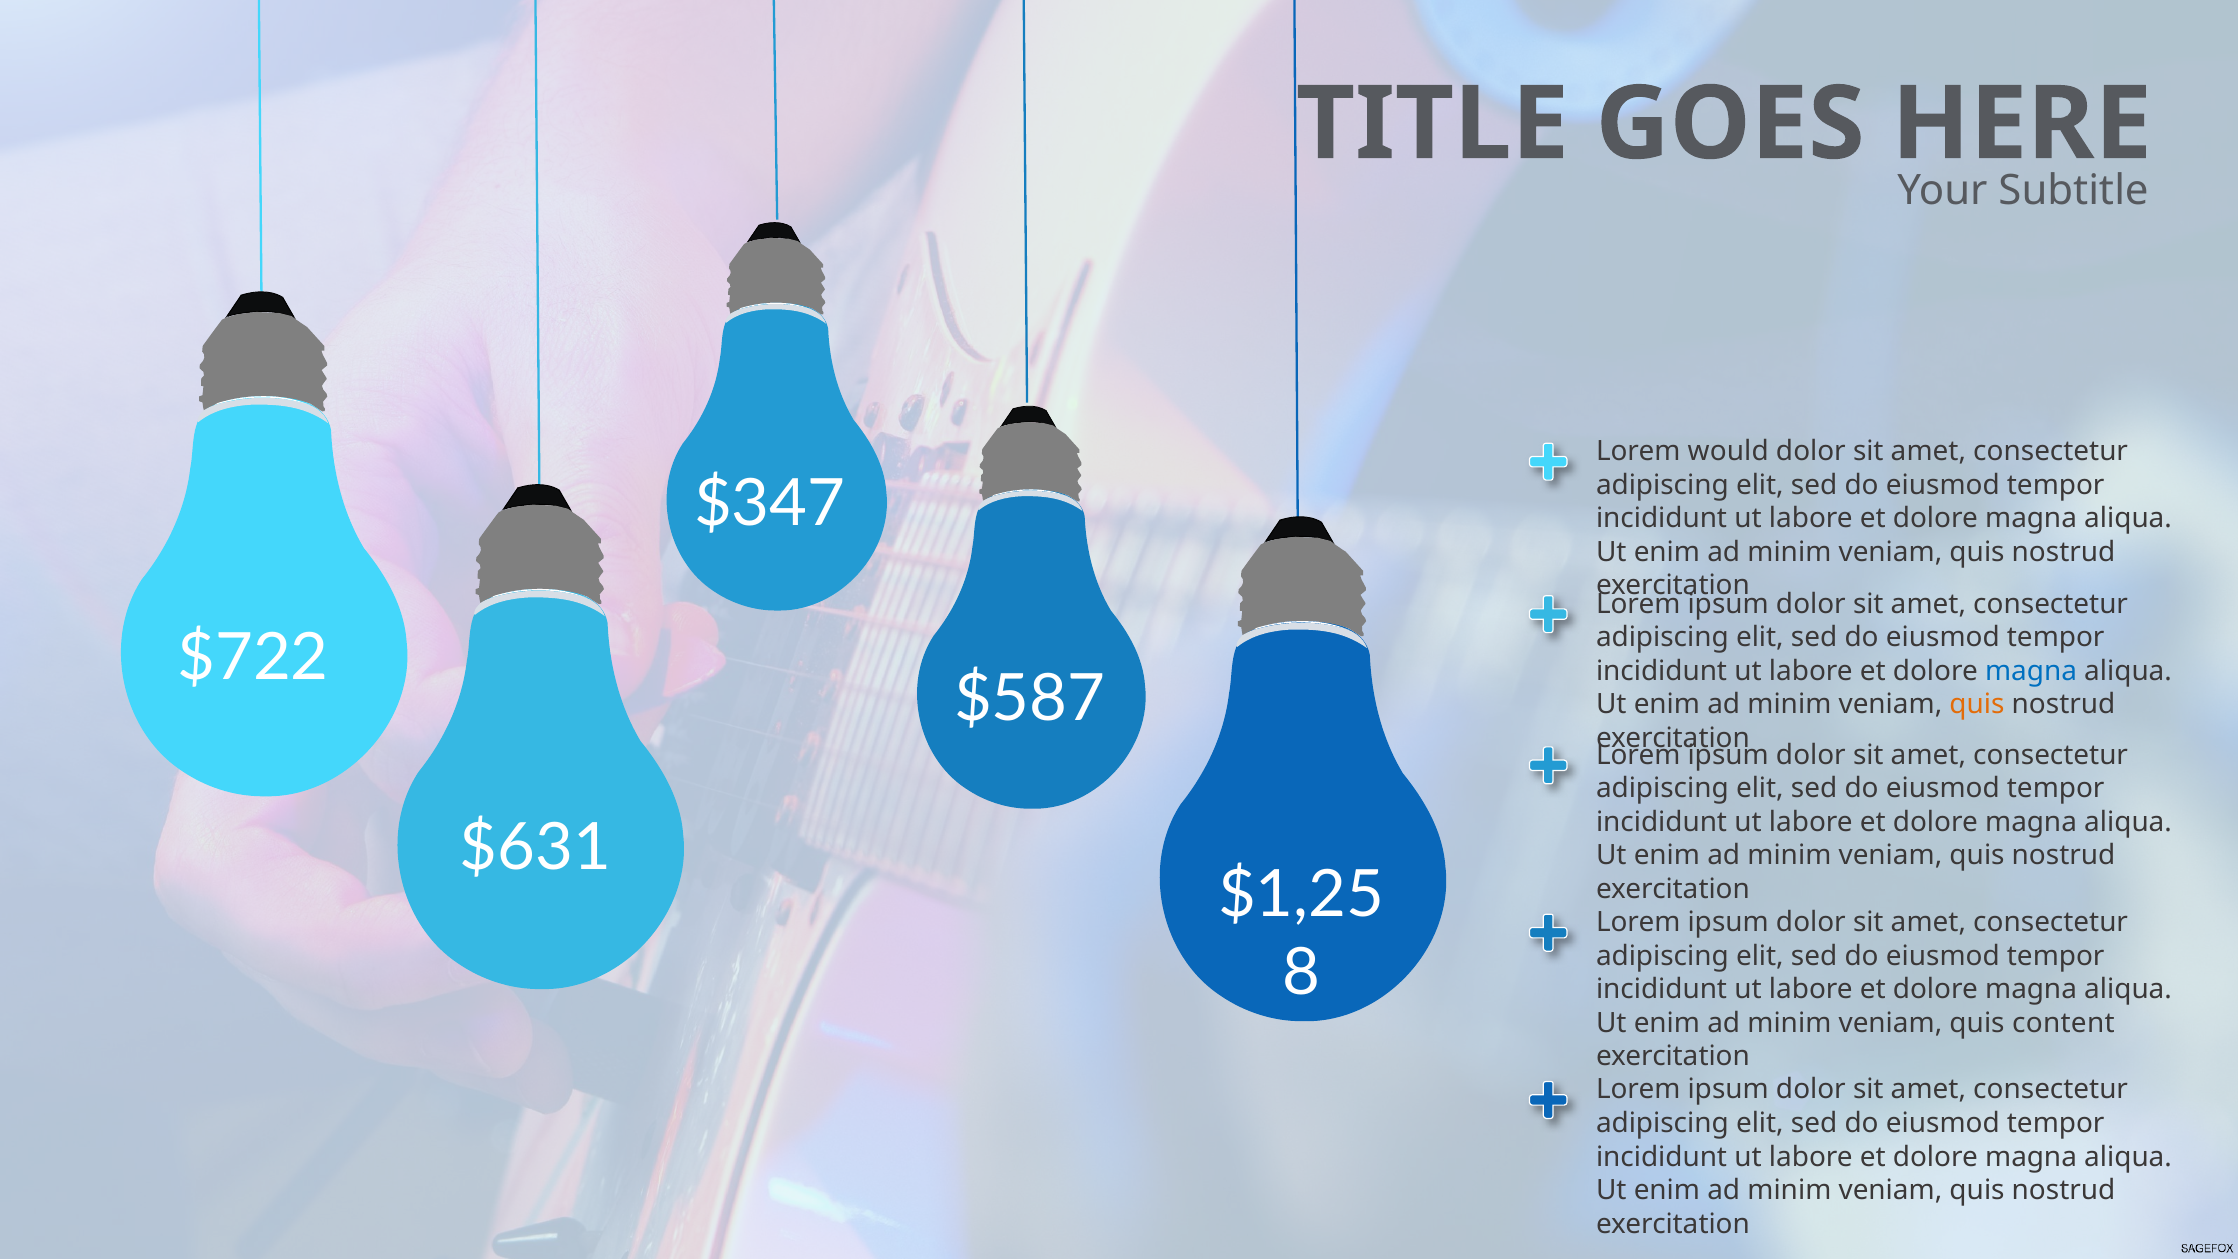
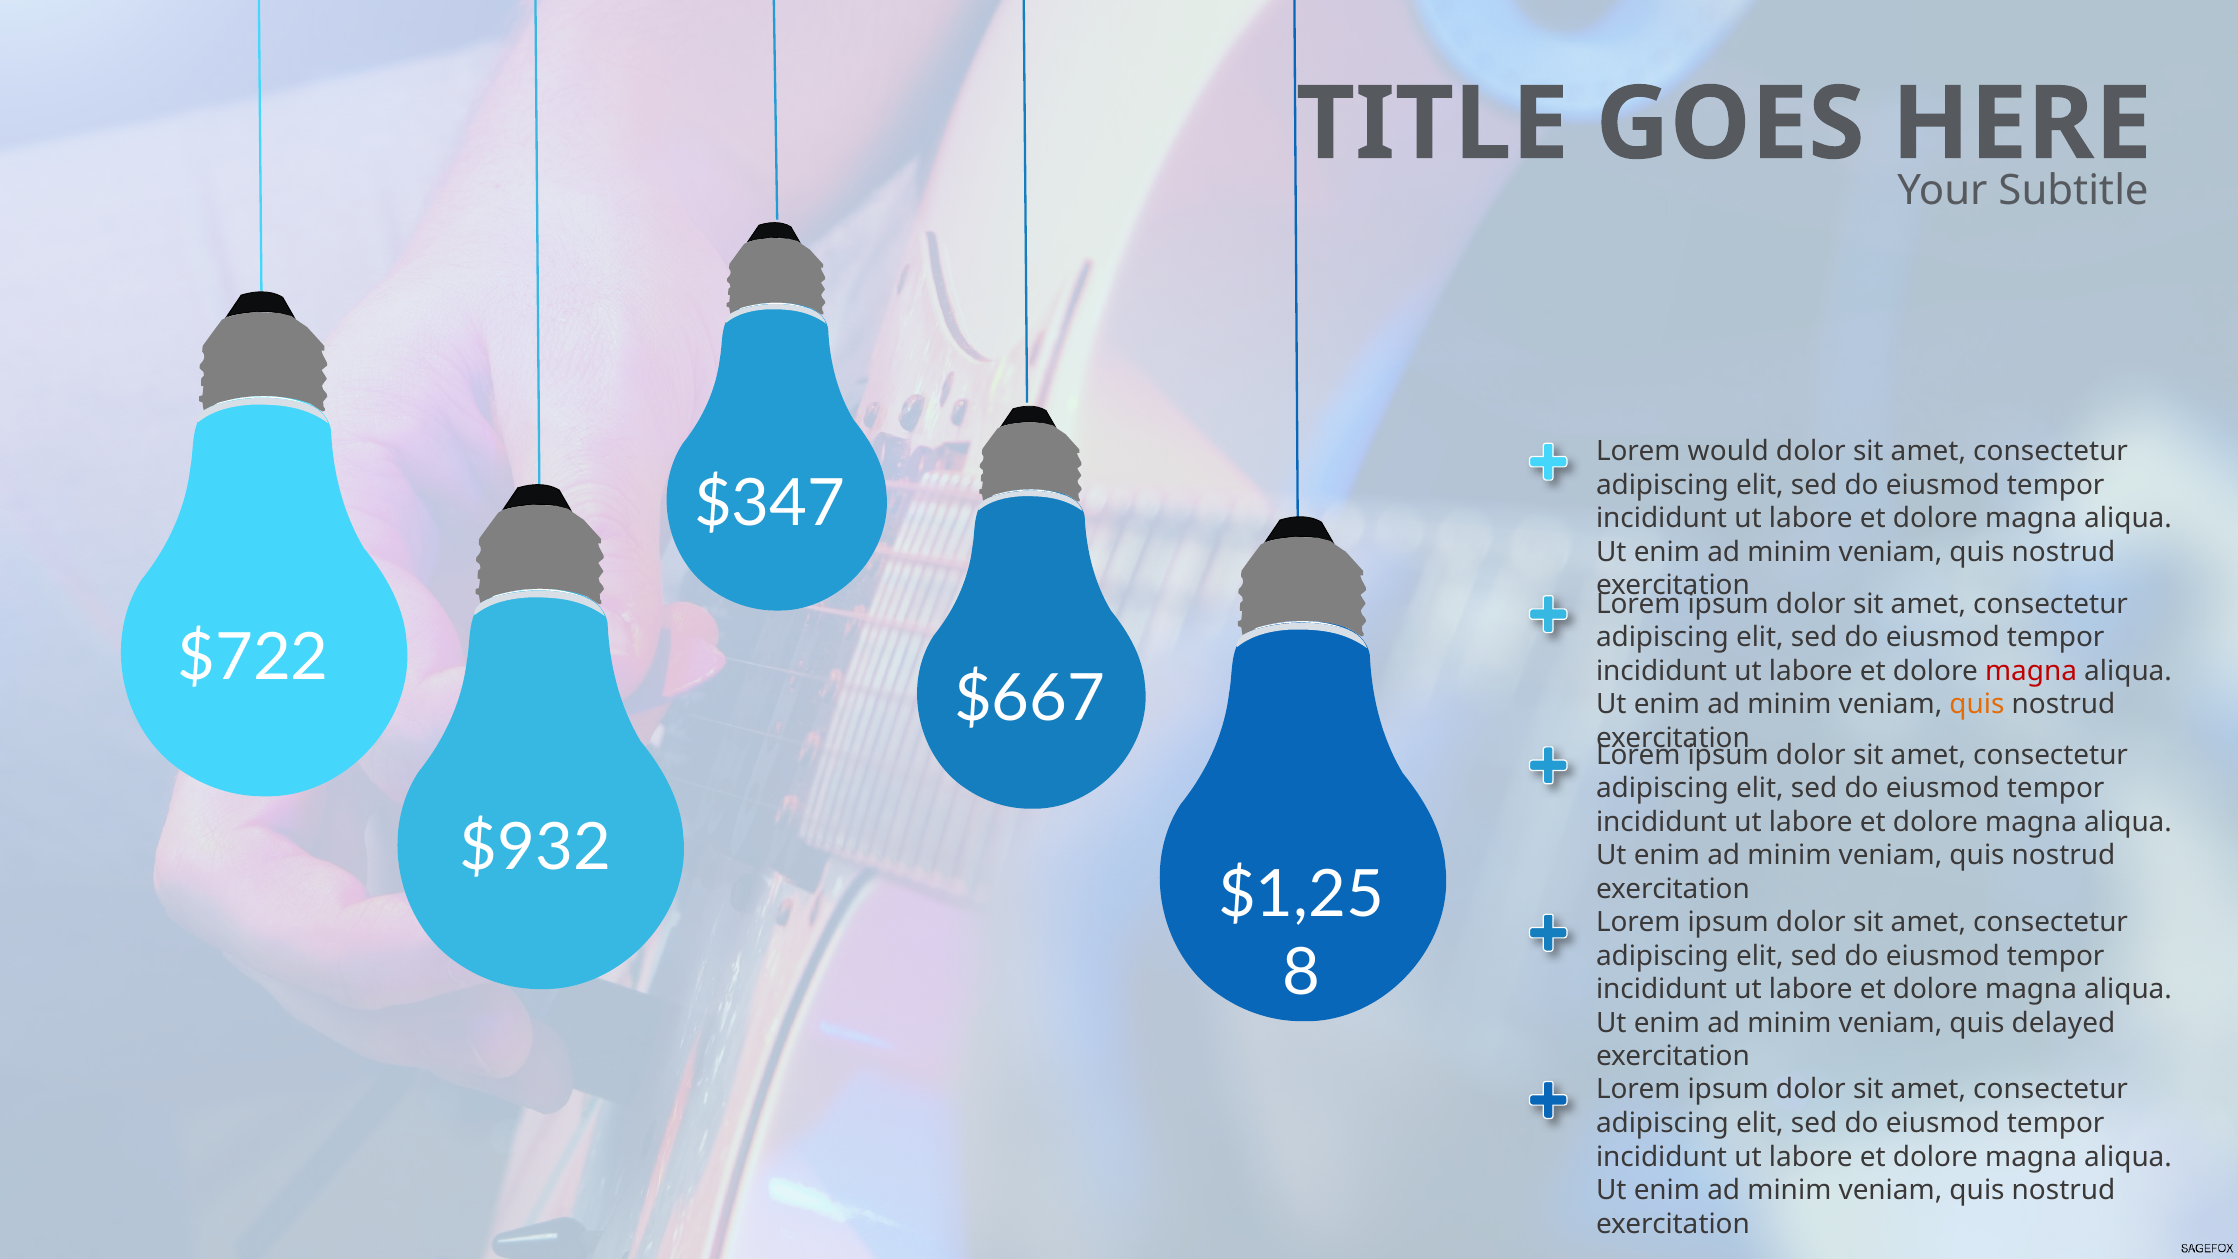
magna colour: blue -> red (2031, 671)
$587: $587 -> $667 (1030, 699)
$631: $631 -> $932 (536, 848)
content: content -> delayed (2063, 1023)
